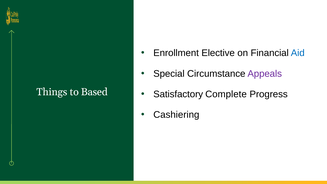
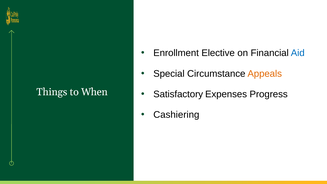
Appeals colour: purple -> orange (265, 74)
Based: Based -> When (94, 92)
Complete: Complete -> Expenses (226, 94)
